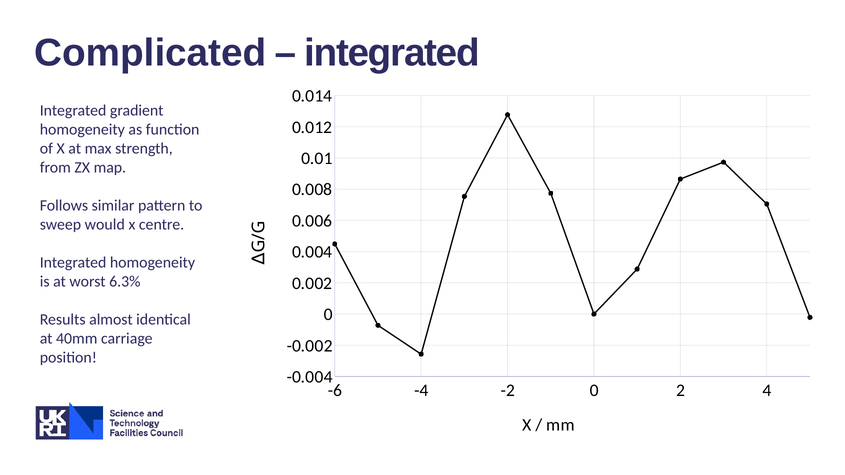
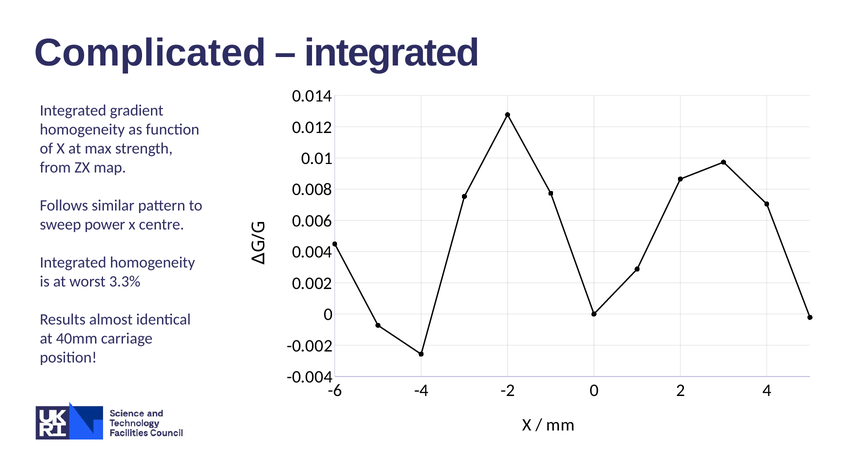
would: would -> power (105, 224)
6.3%: 6.3% -> 3.3% (125, 281)
